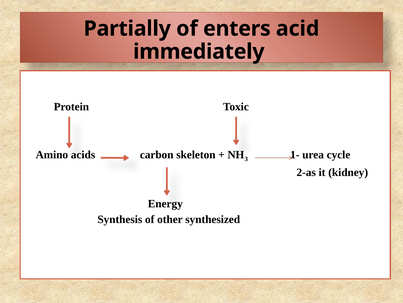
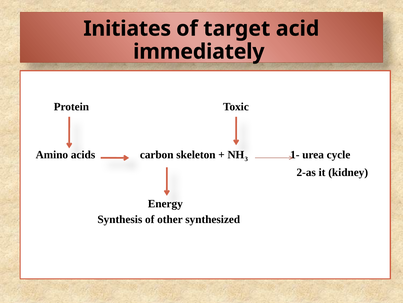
Partially: Partially -> Initiates (127, 29)
enters: enters -> target (237, 29)
